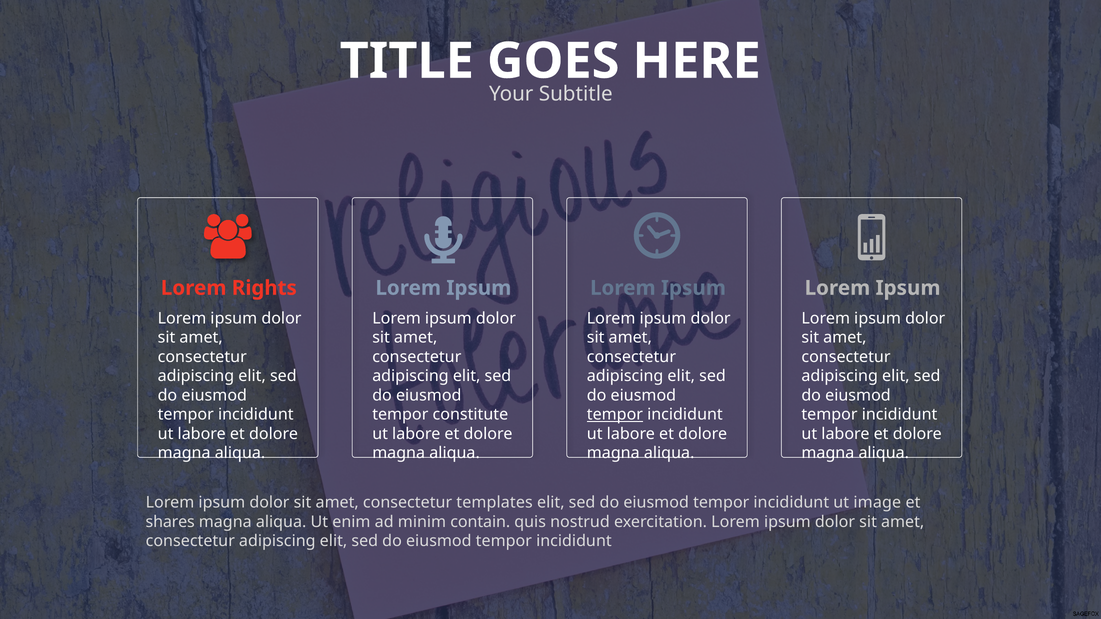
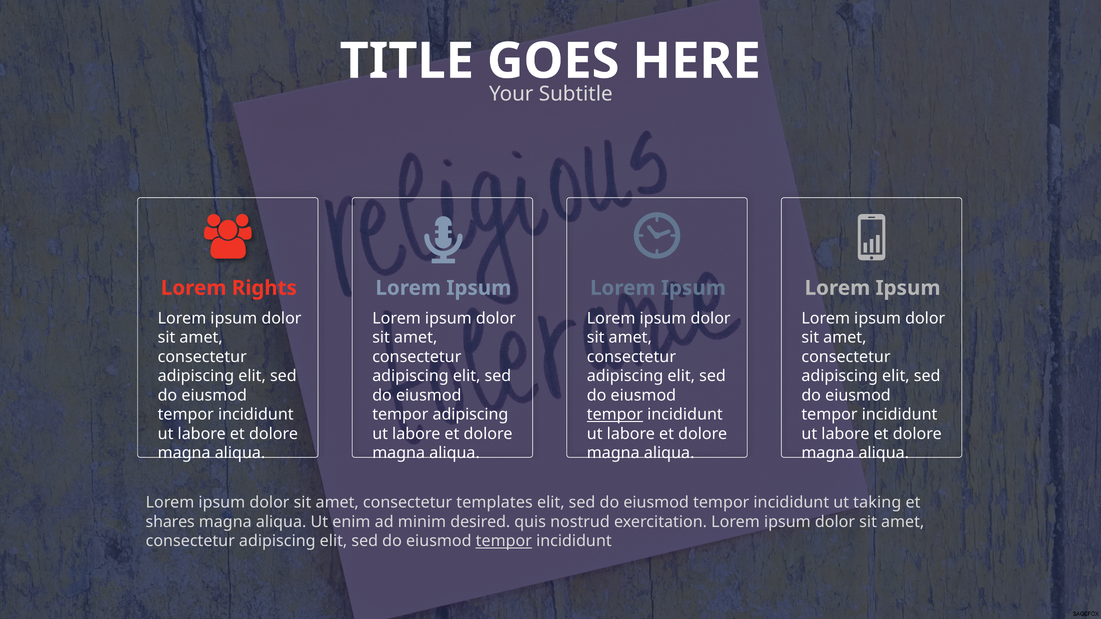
tempor constitute: constitute -> adipiscing (470, 415)
image: image -> taking (877, 503)
contain: contain -> desired (480, 522)
tempor underline: none -> present (504, 541)
